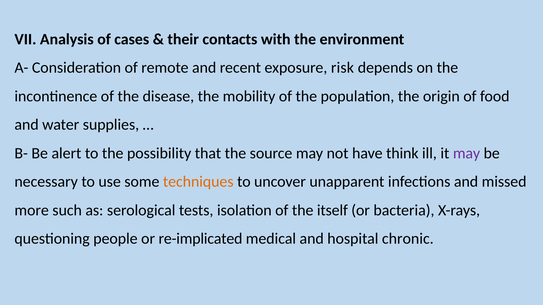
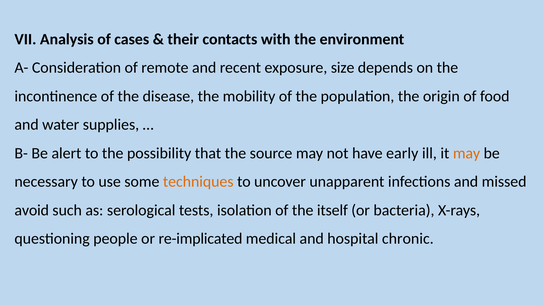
risk: risk -> size (343, 68)
think: think -> early (402, 153)
may colour: purple -> orange (467, 153)
more: more -> avoid (32, 210)
